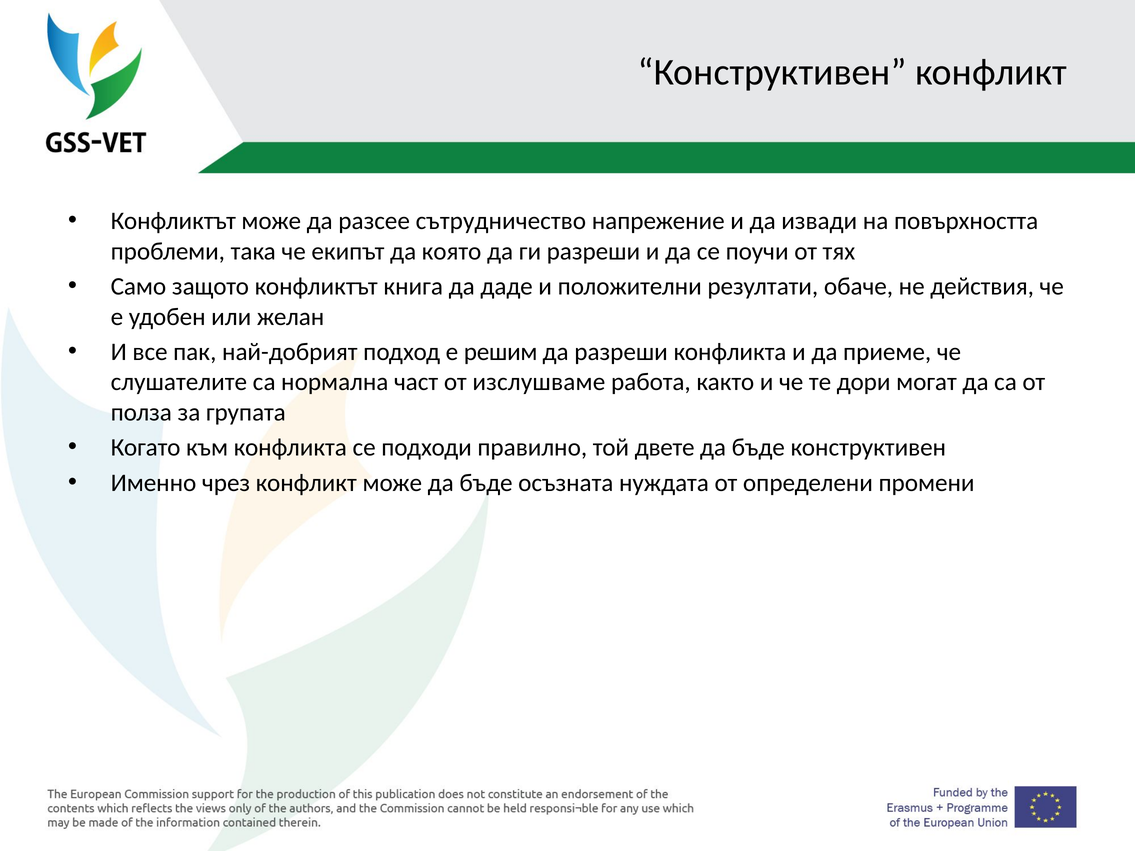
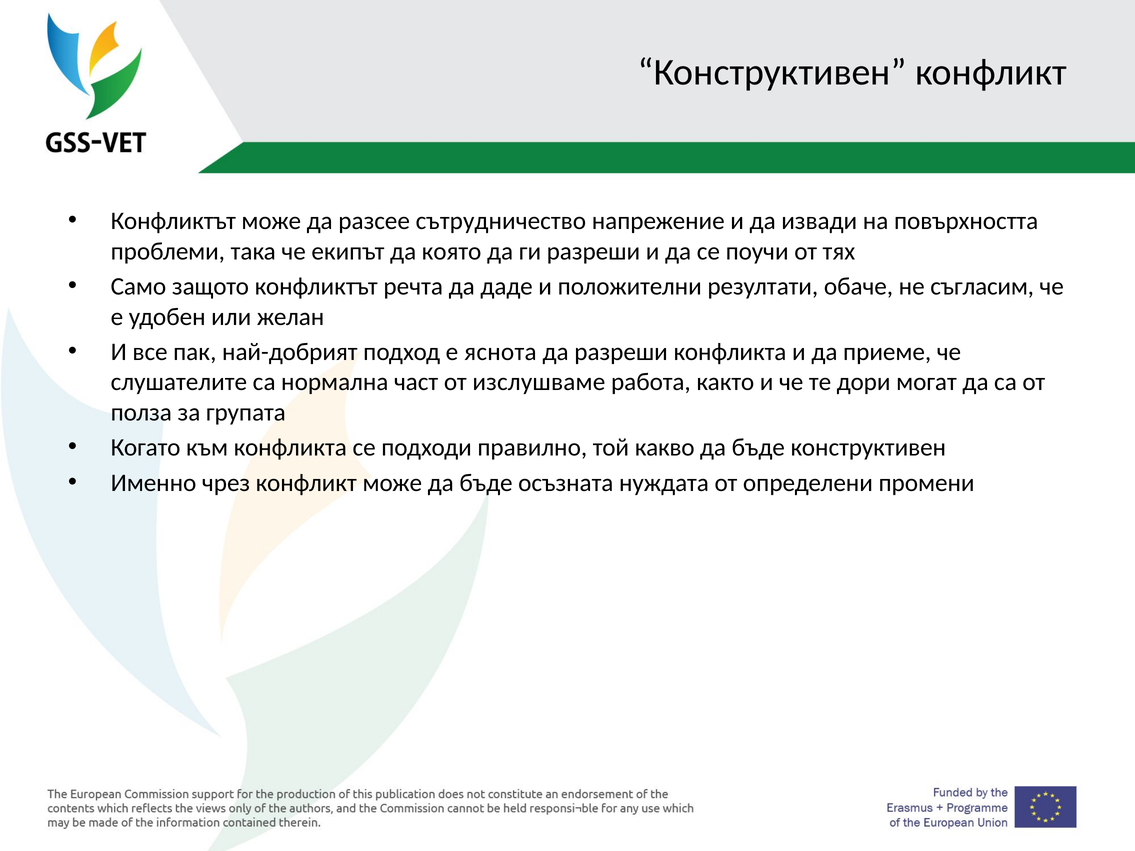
книга: книга -> речта (413, 287)
действия: действия -> съгласим (982, 287)
решим: решим -> яснота (500, 352)
двете: двете -> какво (665, 448)
